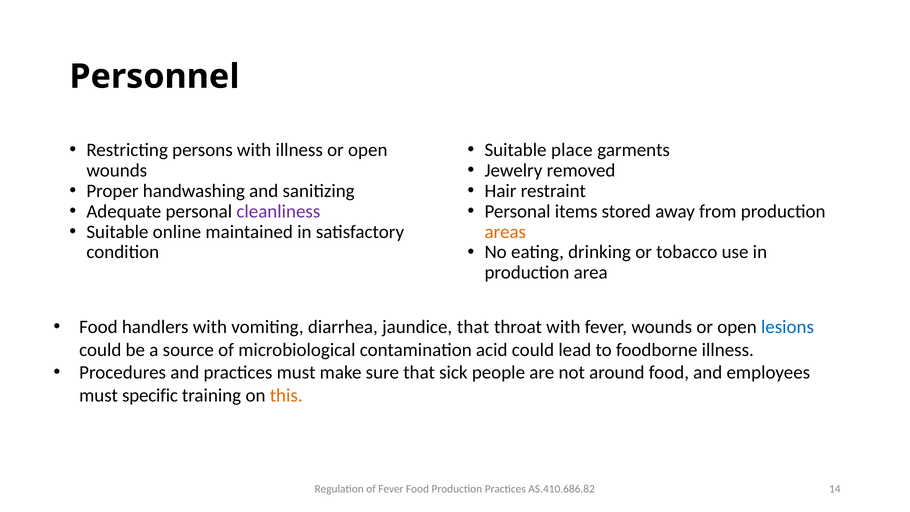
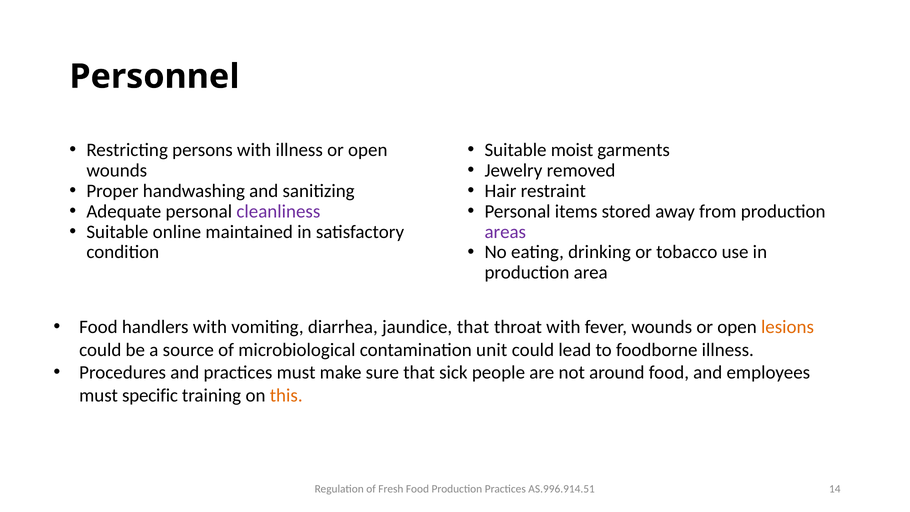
place: place -> moist (572, 150)
areas colour: orange -> purple (505, 232)
lesions colour: blue -> orange (787, 327)
acid: acid -> unit (492, 350)
of Fever: Fever -> Fresh (391, 489)
AS.410.686.82: AS.410.686.82 -> AS.996.914.51 (562, 489)
